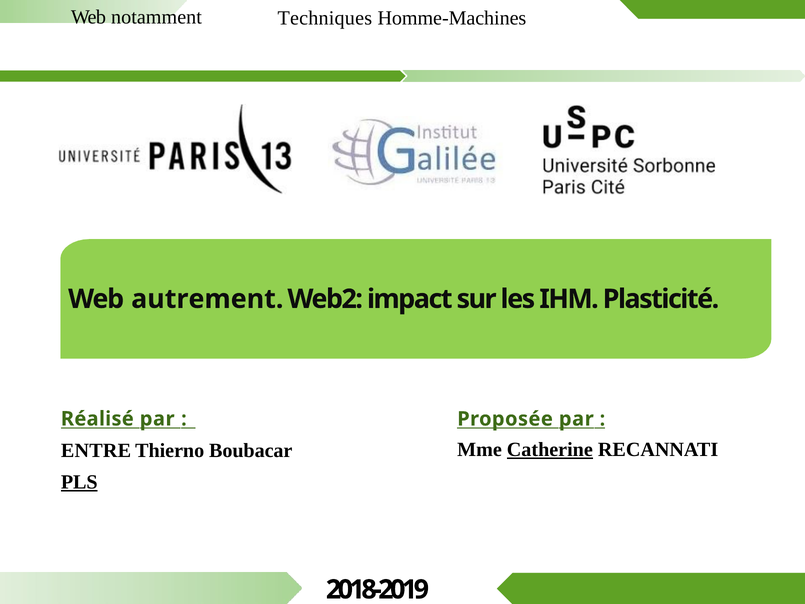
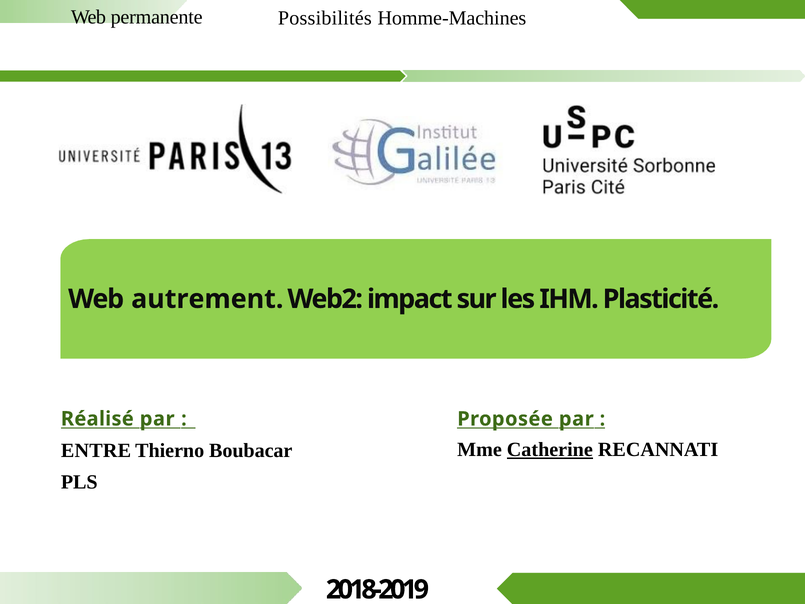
notamment: notamment -> permanente (157, 17)
Techniques: Techniques -> Possibilités (325, 18)
PLS underline: present -> none (79, 482)
